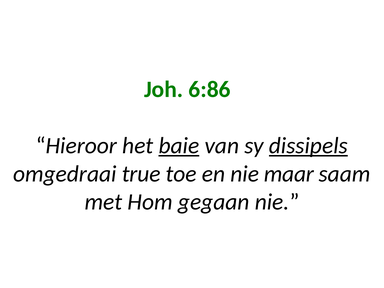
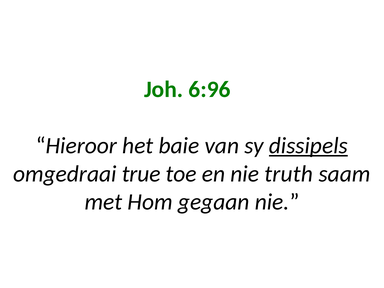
6:86: 6:86 -> 6:96 (210, 89)
baie underline: present -> none (179, 146)
maar: maar -> truth (289, 174)
